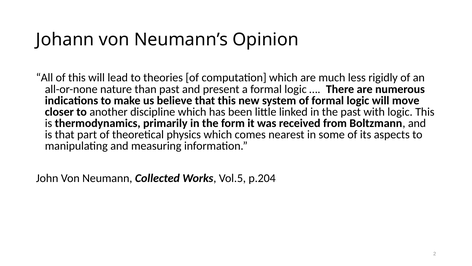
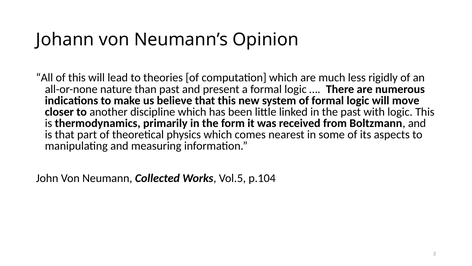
p.204: p.204 -> p.104 (262, 178)
